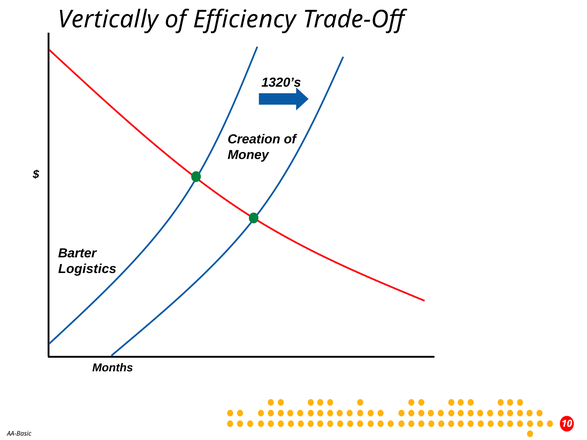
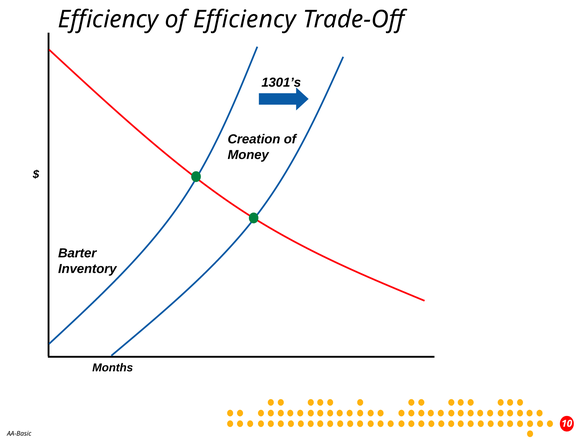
Vertically: Vertically -> Efficiency (108, 19)
1320’s: 1320’s -> 1301’s (281, 83)
Logistics: Logistics -> Inventory (87, 269)
